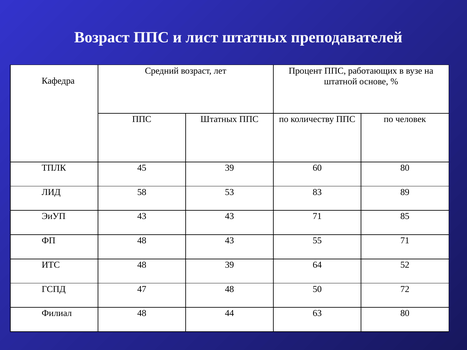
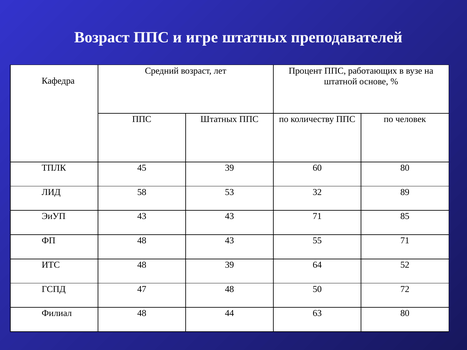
лист: лист -> игре (202, 37)
83: 83 -> 32 (317, 192)
